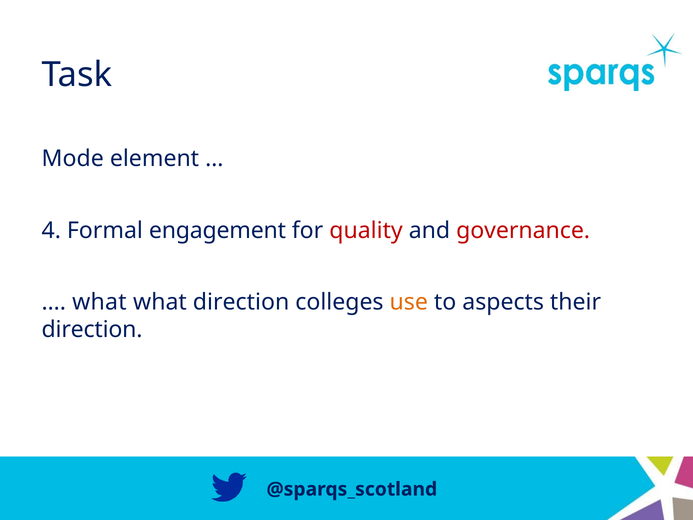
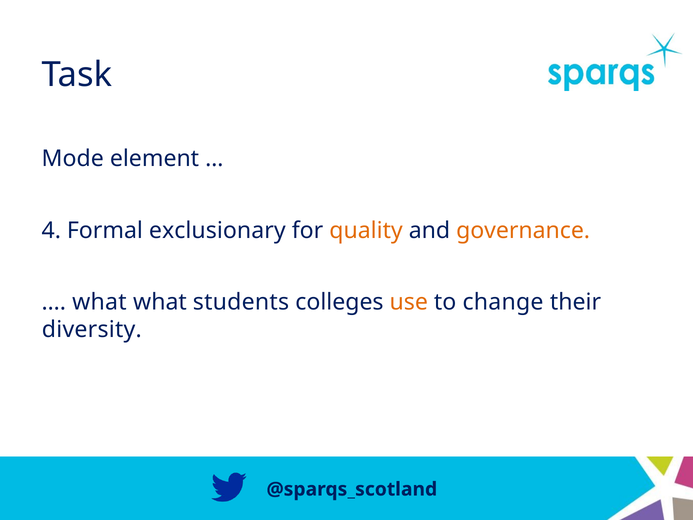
engagement: engagement -> exclusionary (217, 230)
quality colour: red -> orange (366, 230)
governance colour: red -> orange (523, 230)
what direction: direction -> students (241, 302)
aspects: aspects -> change (503, 302)
direction: direction -> diversity (92, 330)
